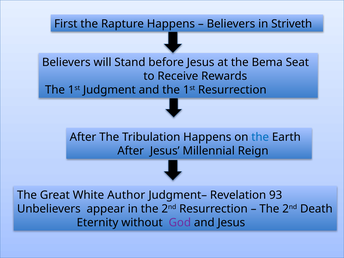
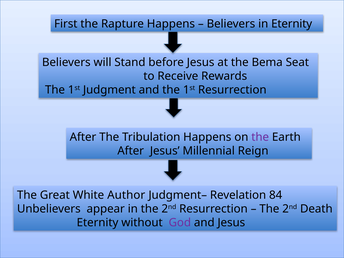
in Striveth: Striveth -> Eternity (292, 24)
the colour: blue -> purple (260, 137)
93: 93 -> 84 (276, 195)
